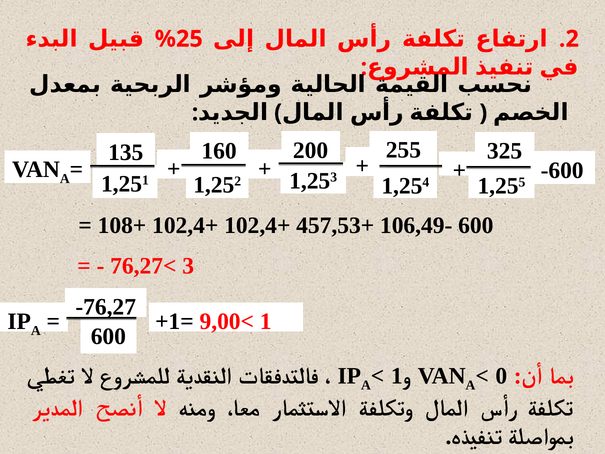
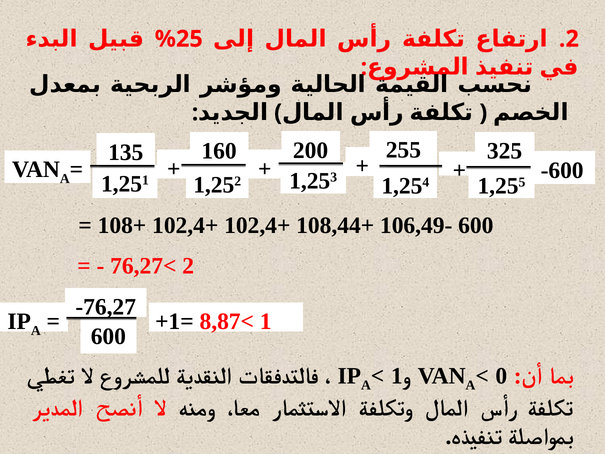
457,53+: 457,53+ -> 108,44+ (335, 225)
76,27< 3: 3 -> 2 (188, 266)
9,00<: 9,00< -> 8,87< (227, 321)
